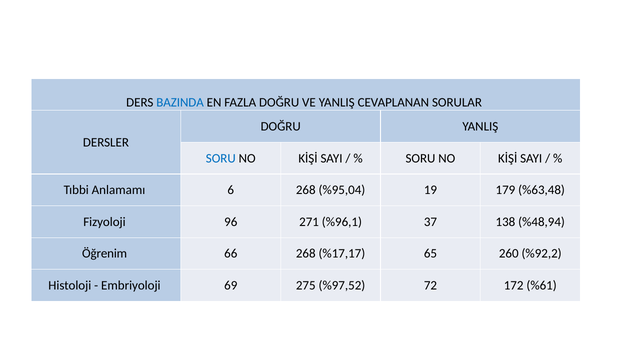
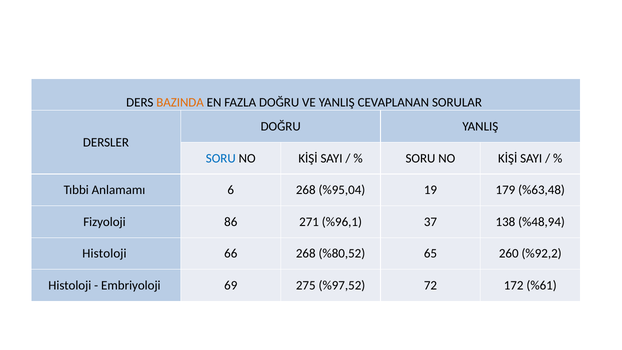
BAZINDA colour: blue -> orange (180, 103)
96: 96 -> 86 (231, 222)
Öğrenim: Öğrenim -> Histoloji (104, 254)
%17,17: %17,17 -> %80,52 (342, 254)
